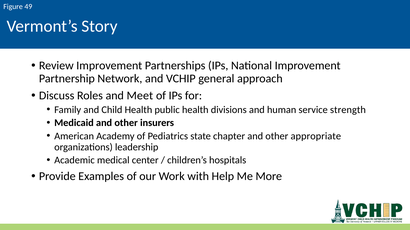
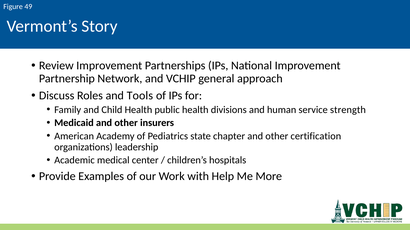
Meet: Meet -> Tools (140, 96)
appropriate: appropriate -> certification (316, 136)
